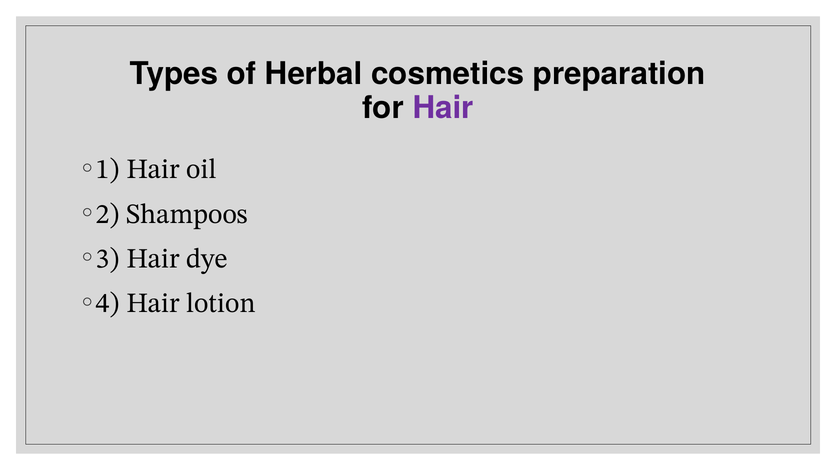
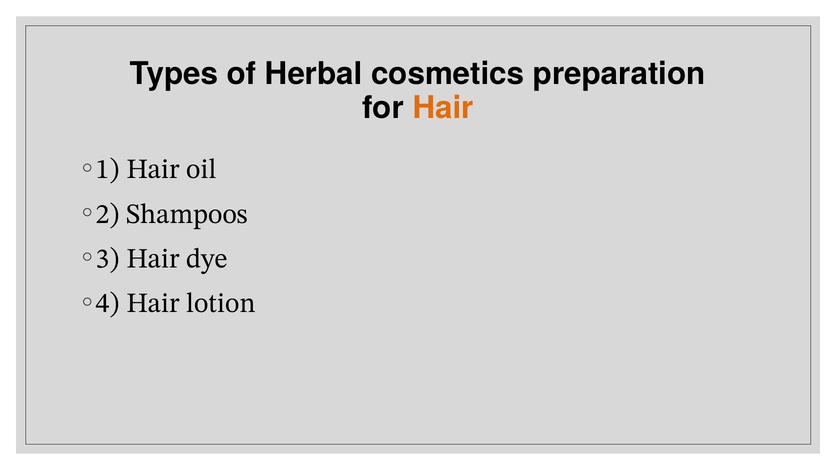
Hair colour: purple -> orange (443, 108)
